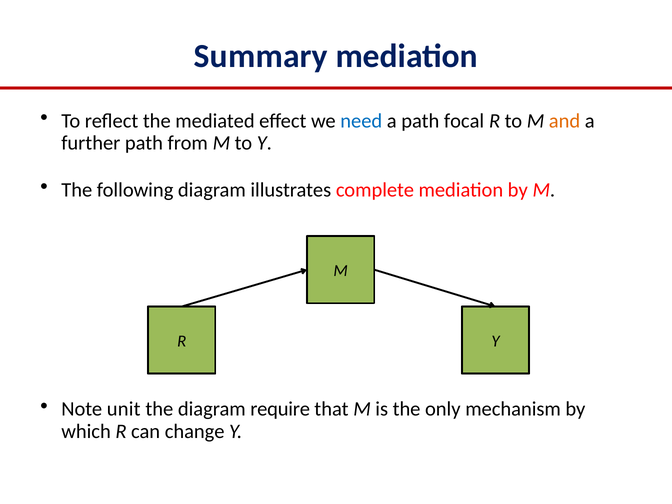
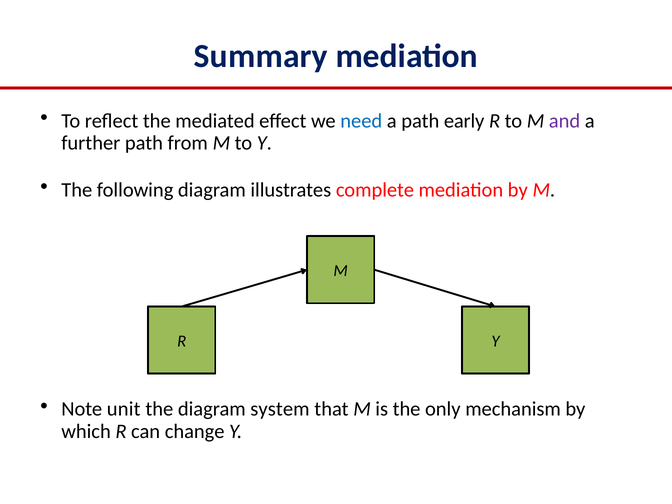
focal: focal -> early (464, 121)
and colour: orange -> purple (565, 121)
require: require -> system (280, 409)
